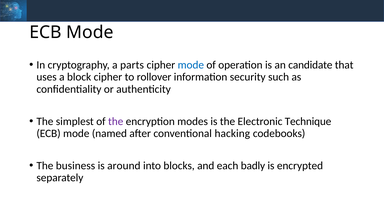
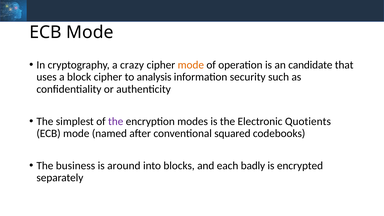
parts: parts -> crazy (132, 65)
mode colour: blue -> orange (191, 65)
rollover: rollover -> analysis (154, 77)
Technique: Technique -> Quotients (308, 121)
hacking: hacking -> squared (232, 133)
